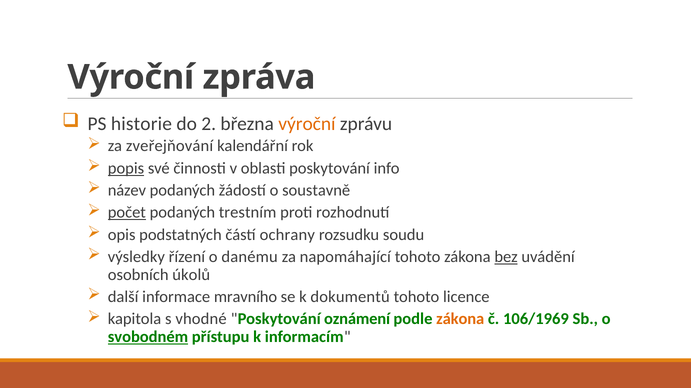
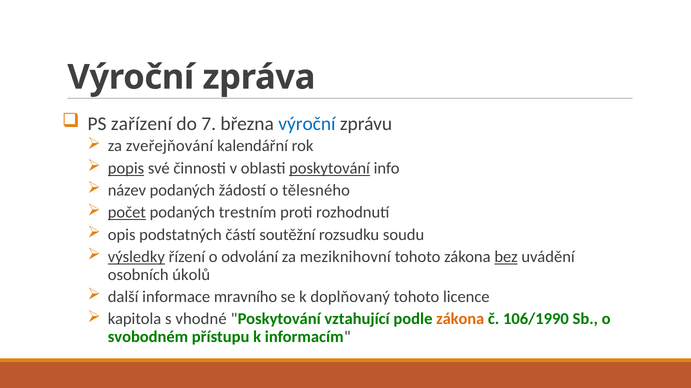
historie: historie -> zařízení (141, 124)
2: 2 -> 7 (209, 124)
výroční colour: orange -> blue (307, 124)
poskytování underline: none -> present (330, 168)
soustavně: soustavně -> tělesného (316, 191)
ochrany: ochrany -> soutěžní (287, 235)
výsledky underline: none -> present (136, 257)
danému: danému -> odvolání (250, 257)
napomáhající: napomáhající -> meziknihovní (345, 257)
dokumentů: dokumentů -> doplňovaný (350, 297)
oznámení: oznámení -> vztahující (357, 320)
106/1969: 106/1969 -> 106/1990 (536, 320)
svobodném underline: present -> none (148, 337)
